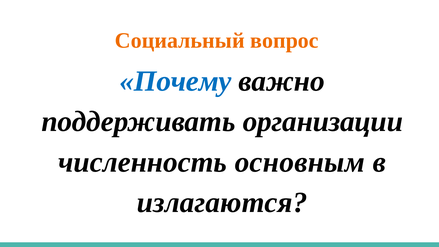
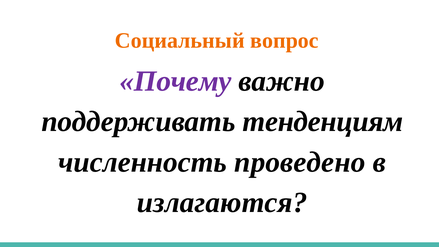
Почему colour: blue -> purple (176, 81)
организации: организации -> тенденциям (323, 122)
основным: основным -> проведено (300, 162)
